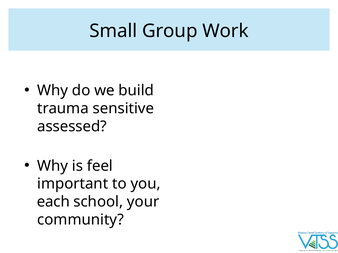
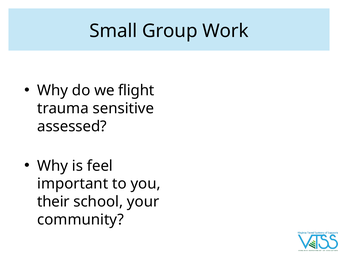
build: build -> flight (136, 91)
each: each -> their (53, 202)
